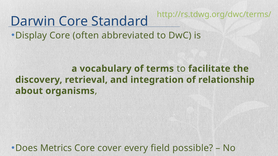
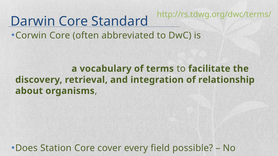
Display: Display -> Corwin (31, 35)
Metrics: Metrics -> Station (56, 148)
